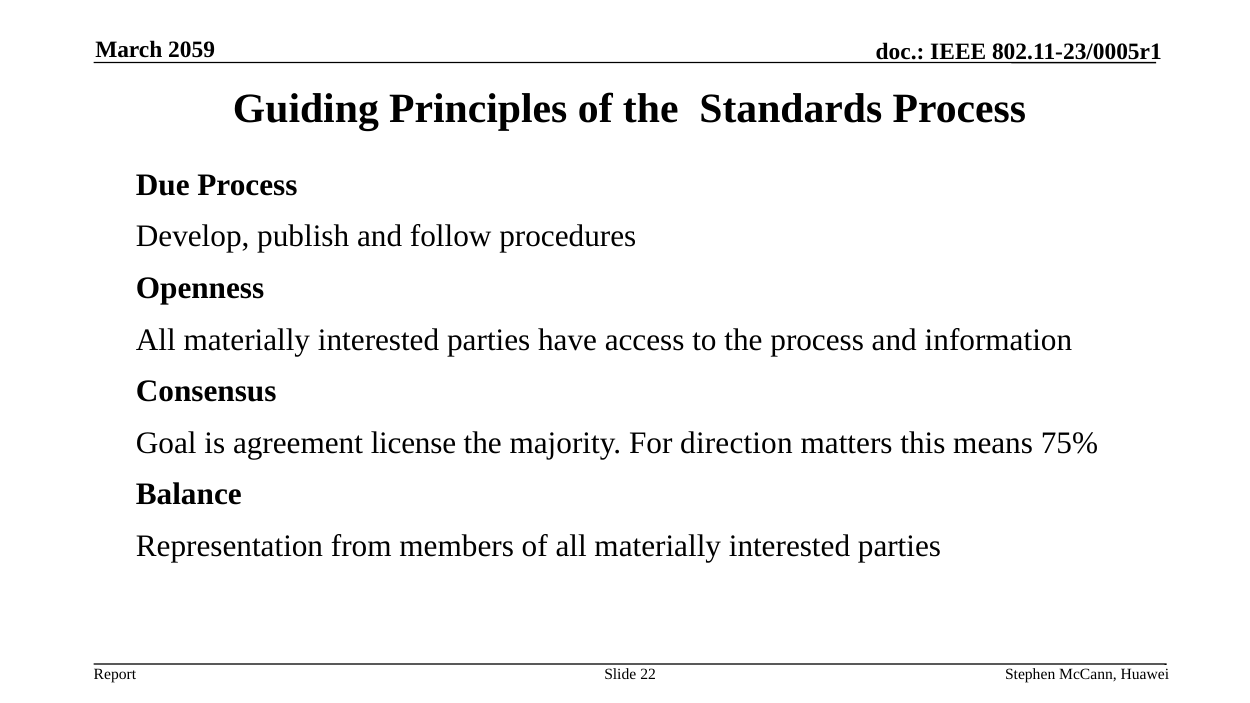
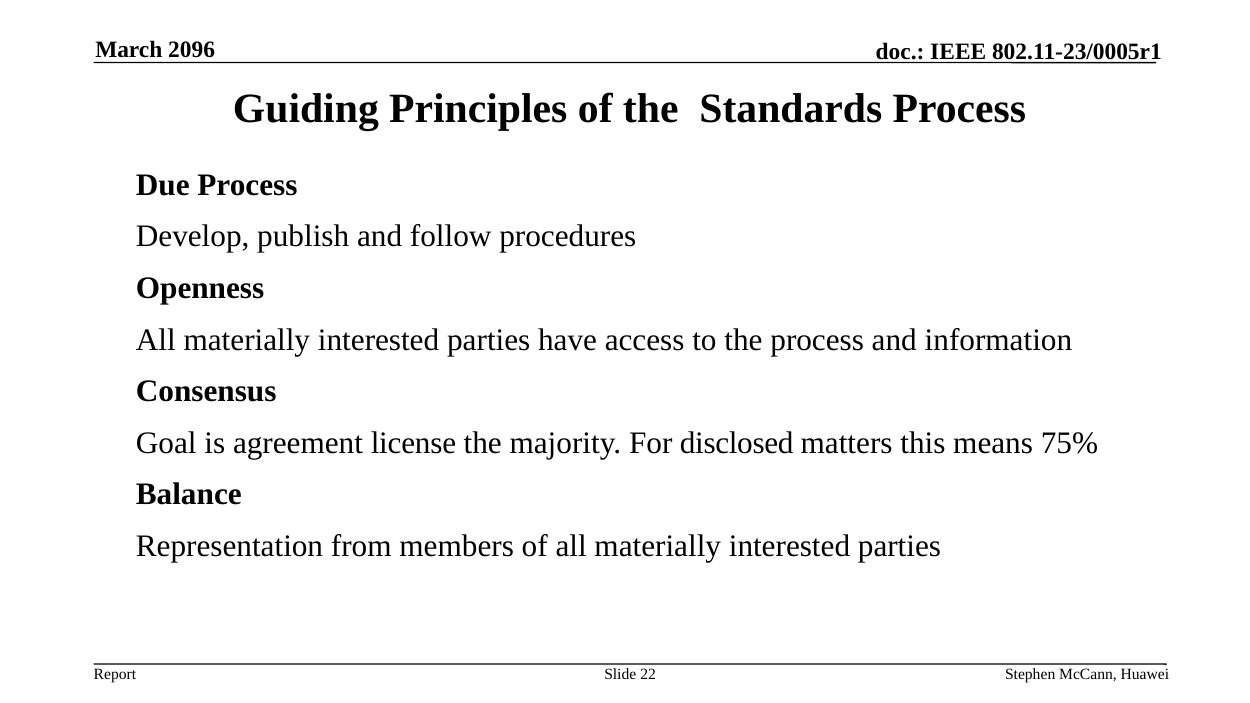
2059: 2059 -> 2096 (192, 50)
direction: direction -> disclosed (737, 443)
